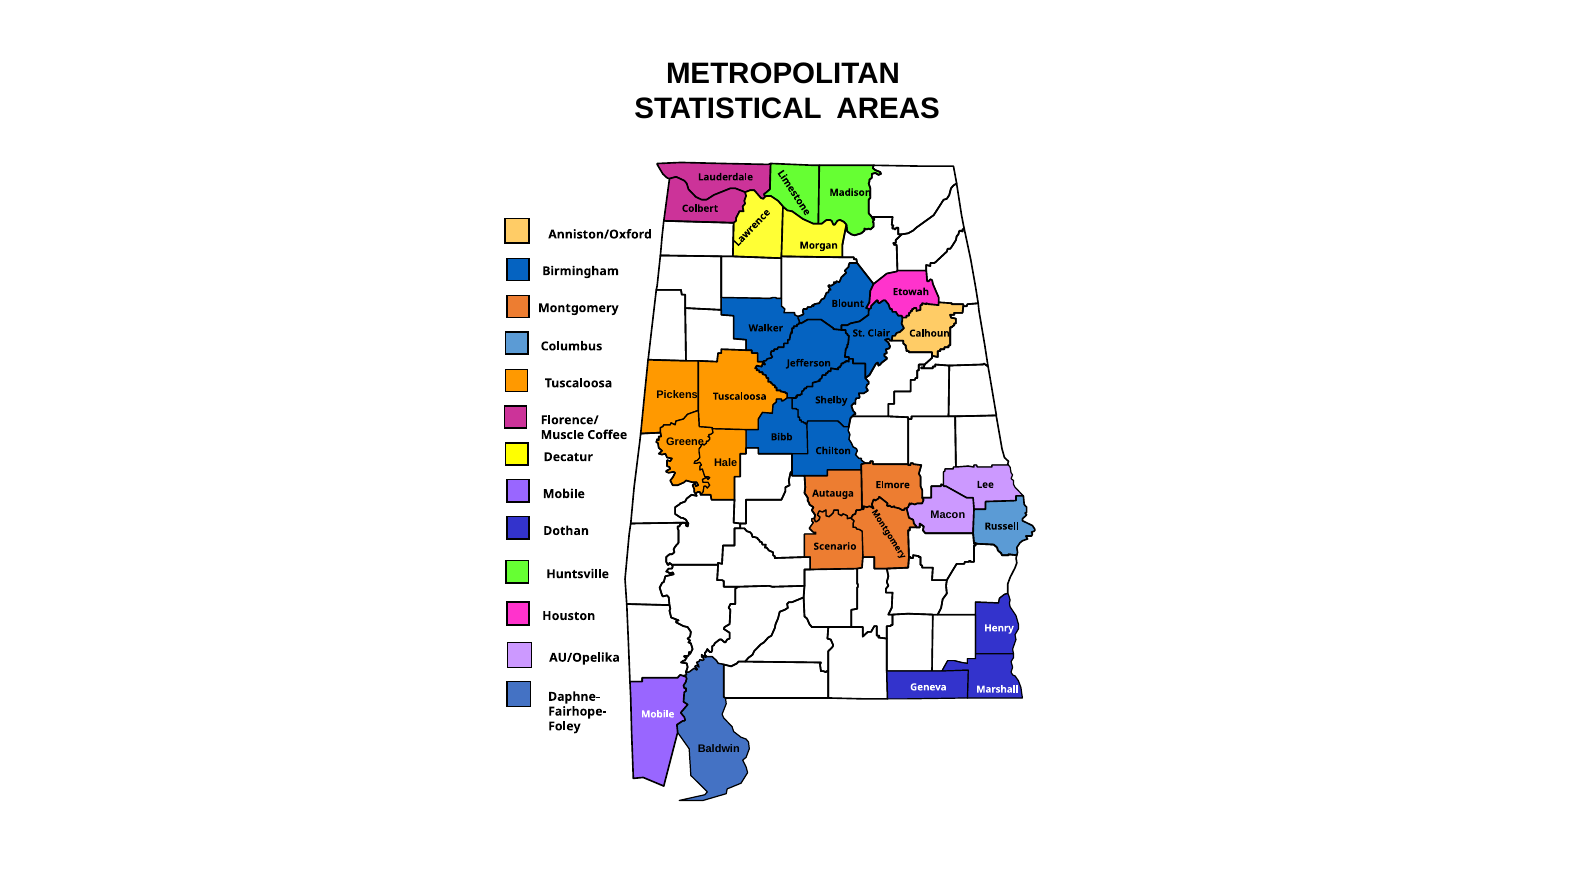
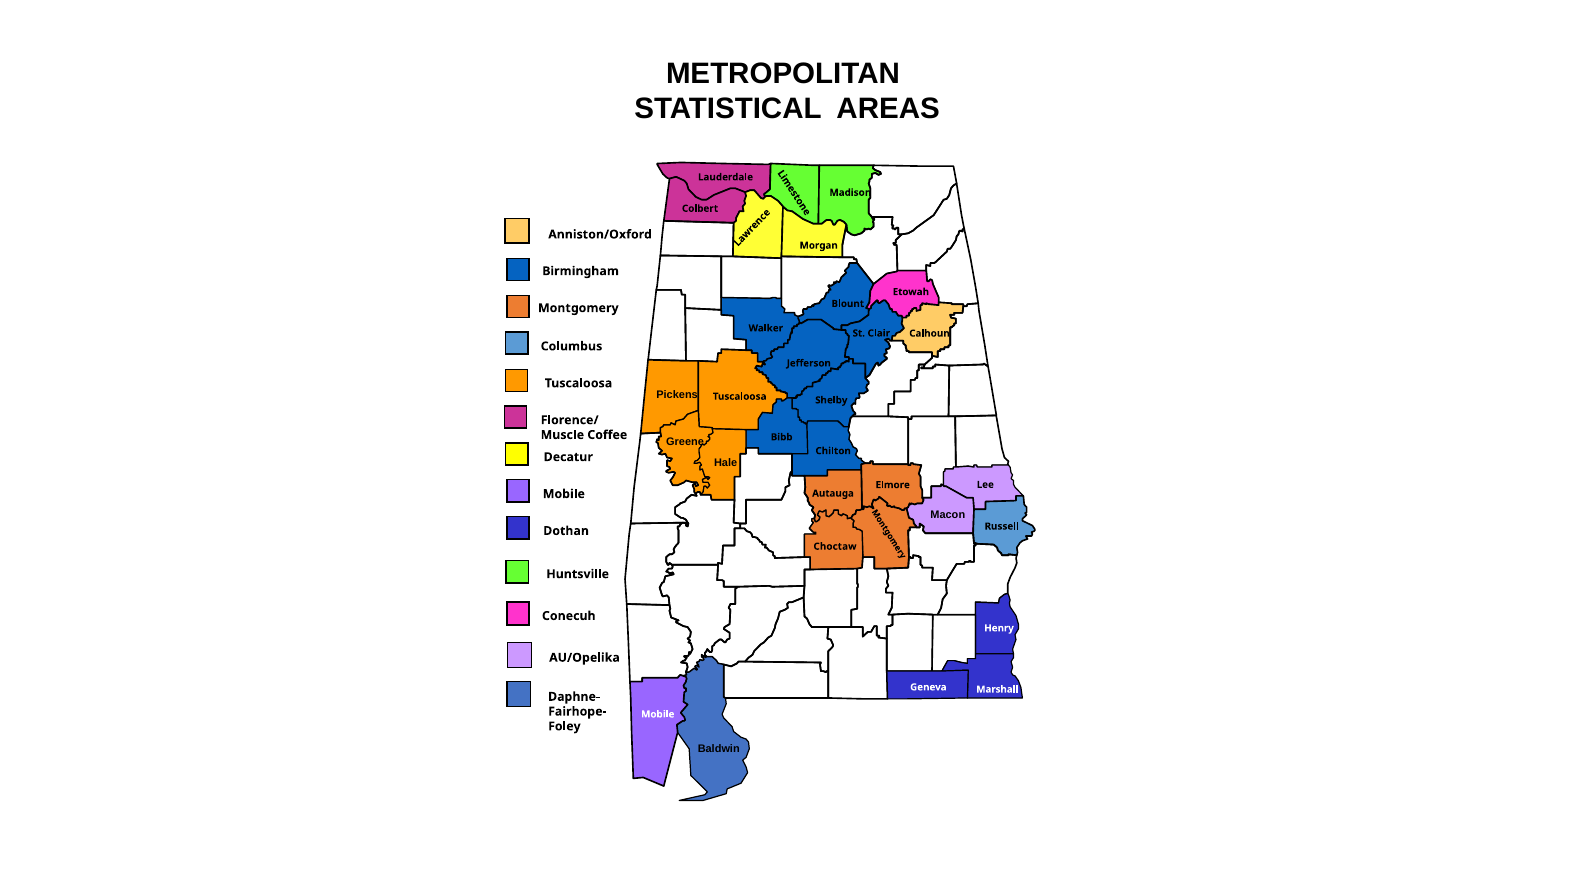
Scenario: Scenario -> Choctaw (835, 546)
Houston: Houston -> Conecuh (569, 616)
